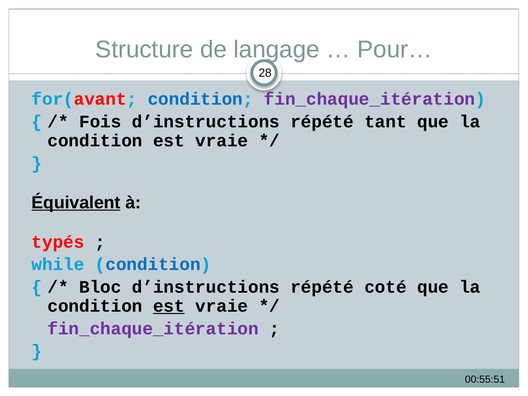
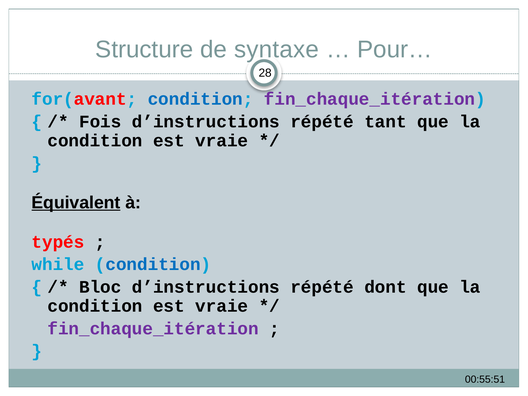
langage: langage -> syntaxe (276, 50)
coté: coté -> dont (385, 287)
est underline: present -> none (169, 306)
